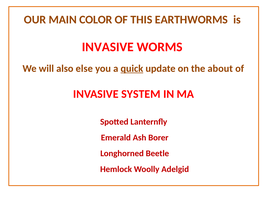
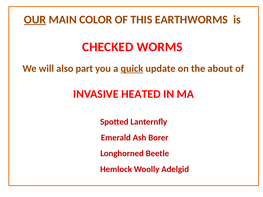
OUR underline: none -> present (35, 20)
INVASIVE: INVASIVE -> CHECKED (108, 47)
else: else -> part (84, 69)
SYSTEM: SYSTEM -> HEATED (141, 94)
